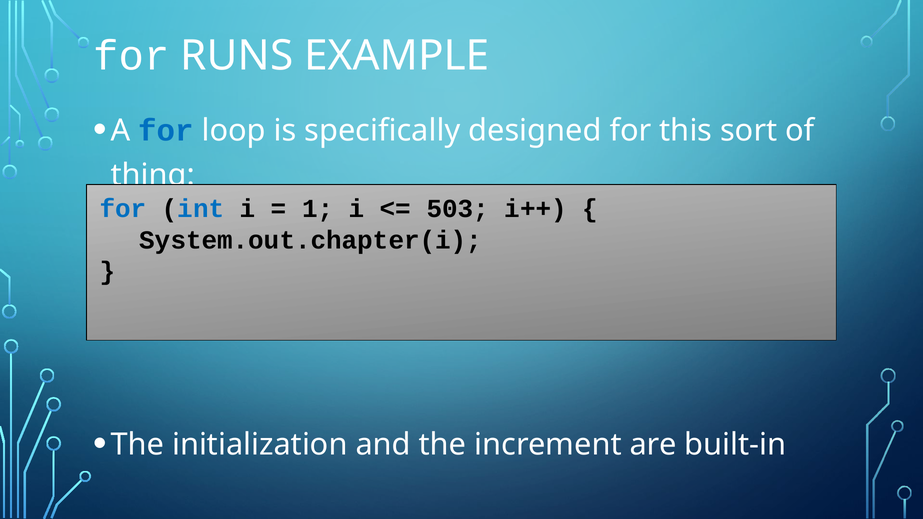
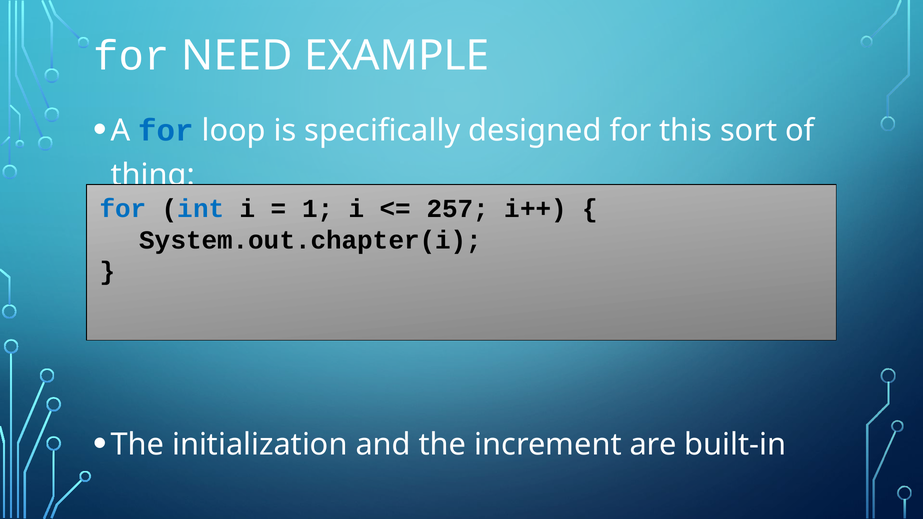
RUNS: RUNS -> NEED (237, 56)
503: 503 -> 257 (458, 209)
